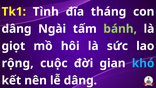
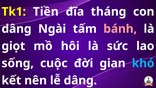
Tình: Tình -> Tiền (46, 12)
bánh colour: light green -> pink (120, 29)
rộng: rộng -> sống (18, 63)
